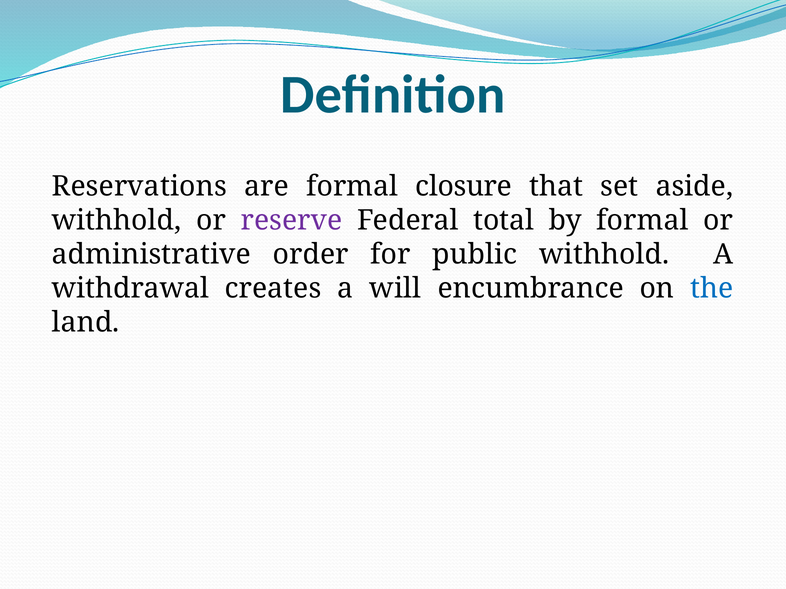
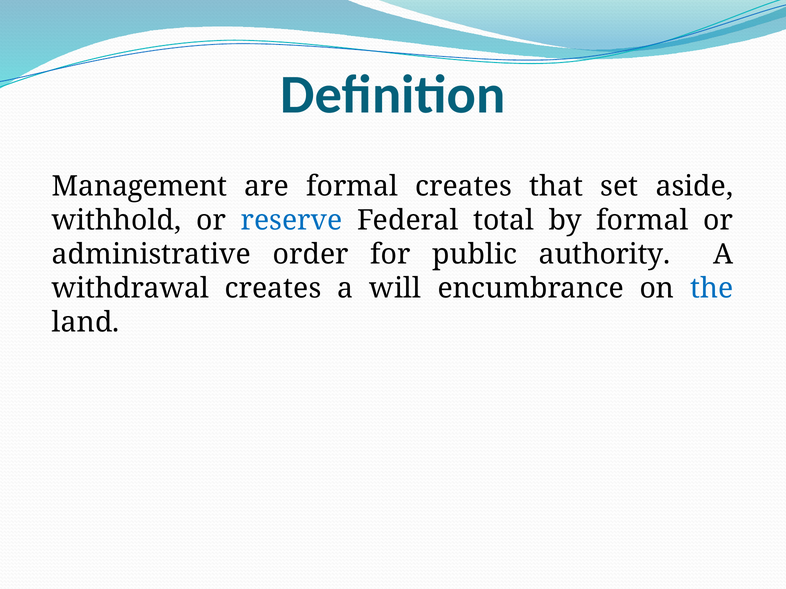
Reservations: Reservations -> Management (140, 187)
formal closure: closure -> creates (464, 187)
reserve colour: purple -> blue (292, 221)
public withhold: withhold -> authority (605, 255)
